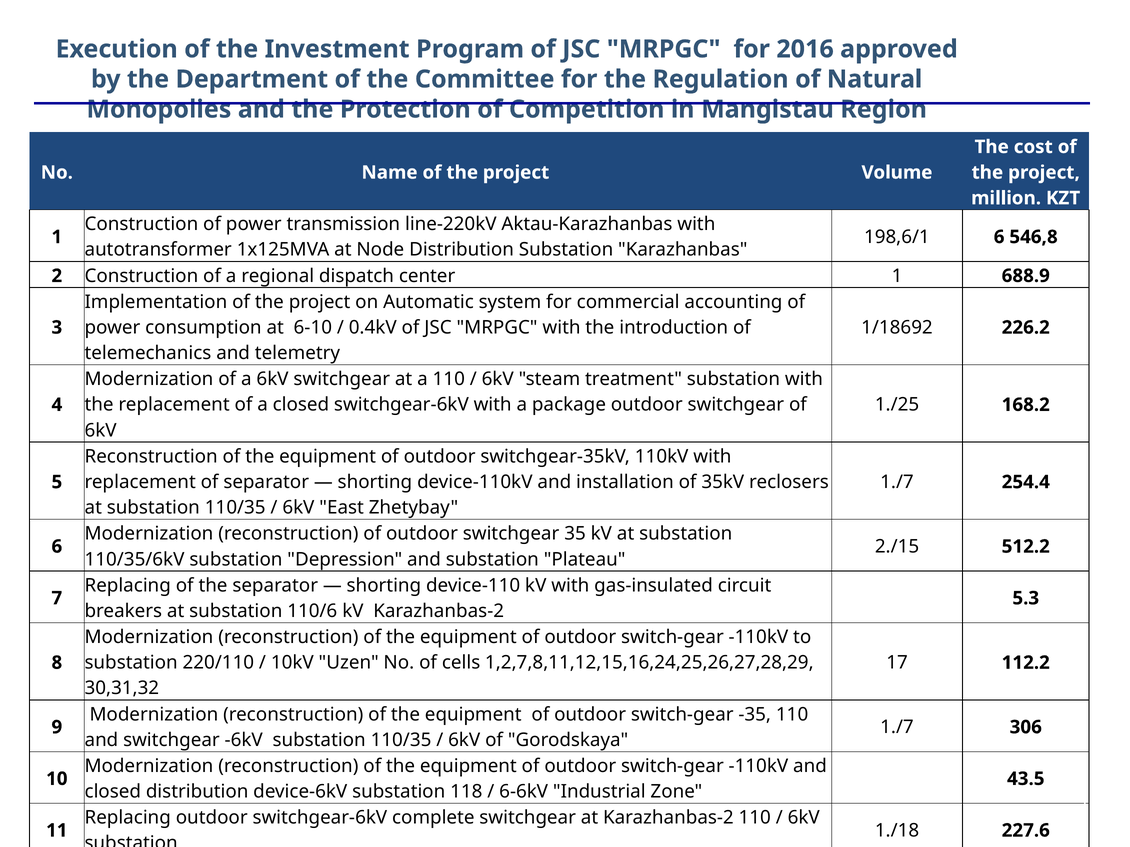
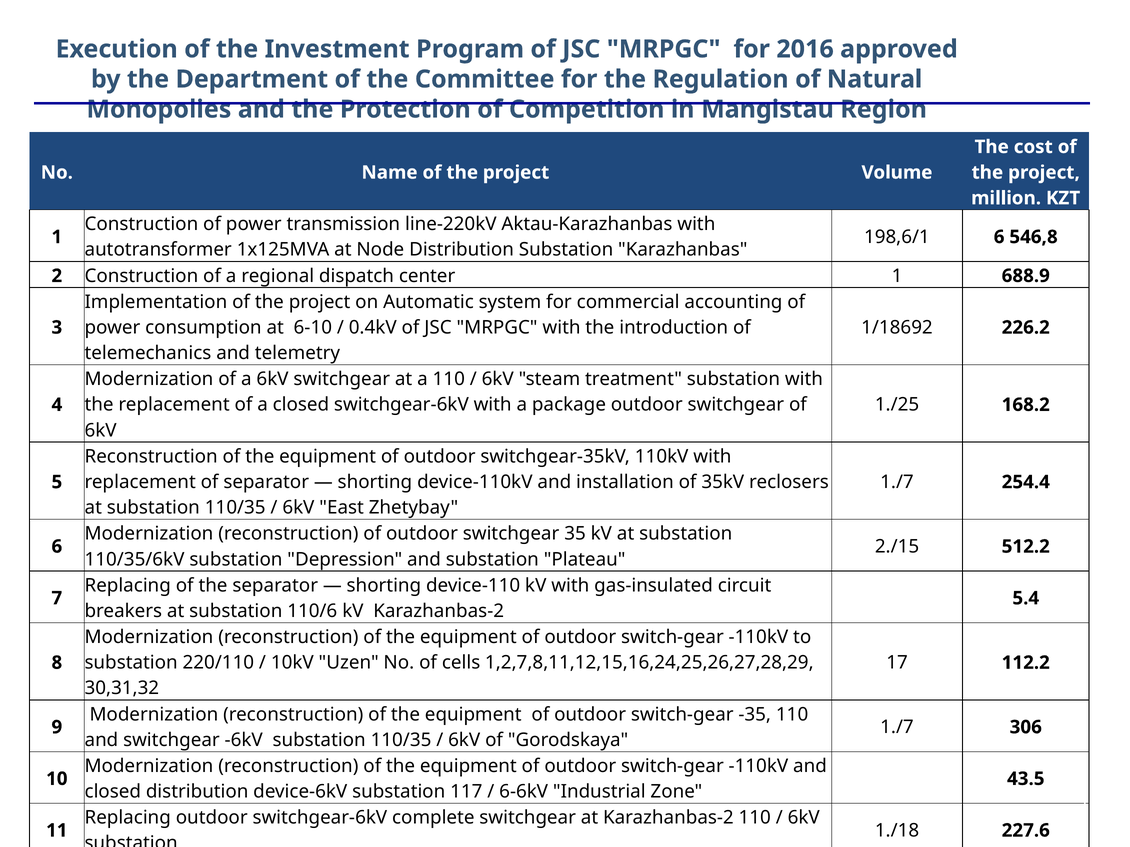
5.3: 5.3 -> 5.4 (1026, 599)
118: 118 -> 117 (466, 792)
